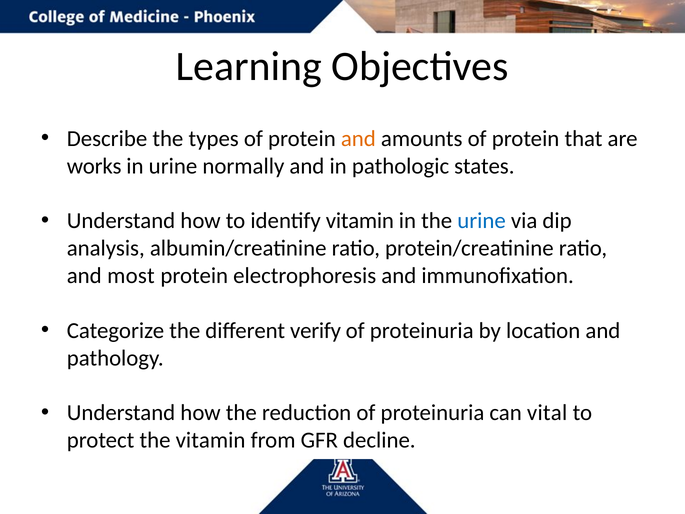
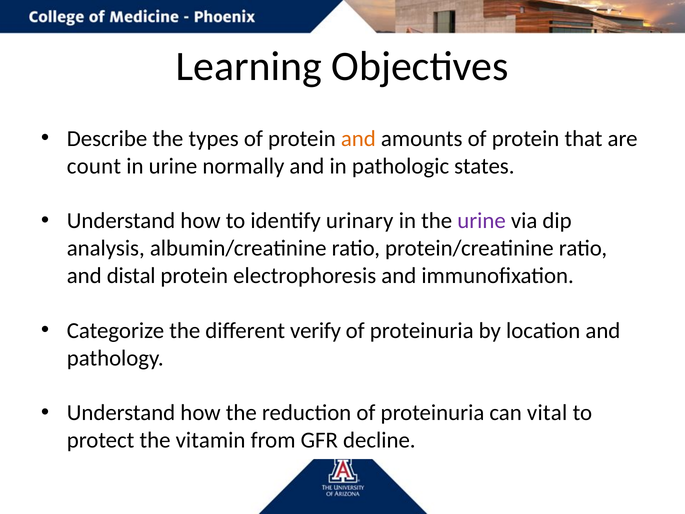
works: works -> count (94, 166)
identify vitamin: vitamin -> urinary (360, 221)
urine colour: blue -> purple (482, 221)
most: most -> distal (131, 276)
